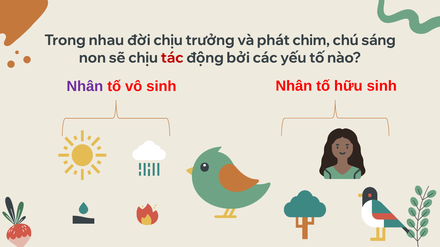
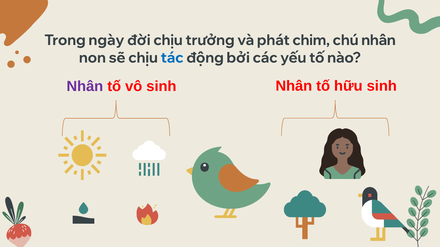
nhau: nhau -> ngày (106, 40)
chú sáng: sáng -> nhân (378, 40)
tác colour: red -> blue (172, 58)
